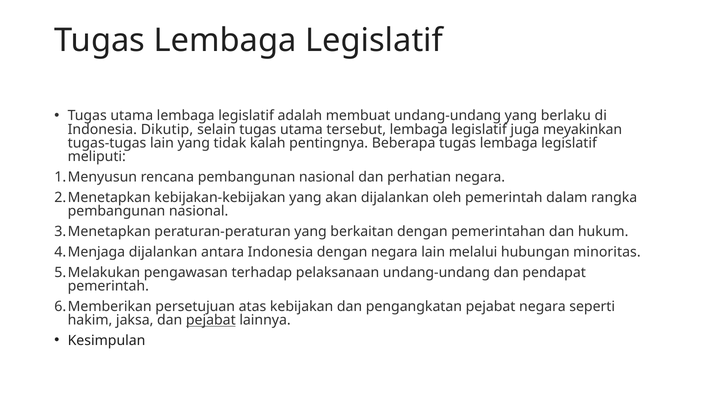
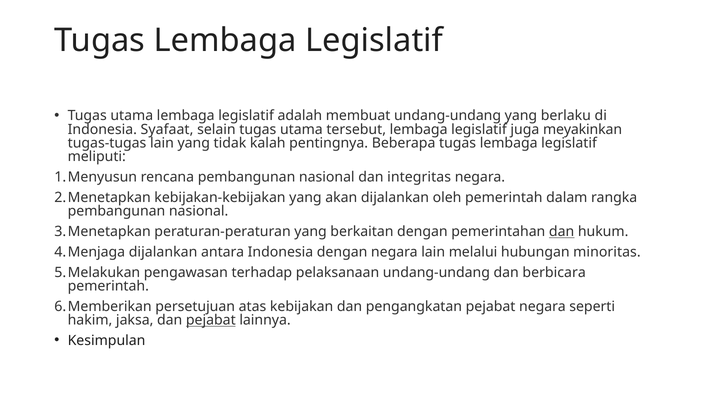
Dikutip: Dikutip -> Syafaat (167, 129)
perhatian: perhatian -> integritas (419, 177)
dan underline: none -> present (562, 232)
pendapat: pendapat -> berbicara (554, 272)
